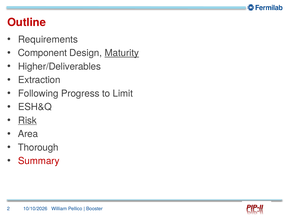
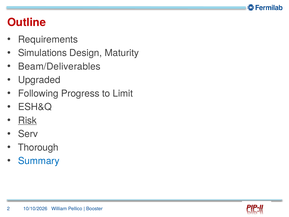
Component: Component -> Simulations (42, 53)
Maturity underline: present -> none (122, 53)
Higher/Deliverables: Higher/Deliverables -> Beam/Deliverables (59, 66)
Extraction: Extraction -> Upgraded (39, 80)
Area: Area -> Serv (28, 134)
Summary colour: red -> blue (39, 161)
